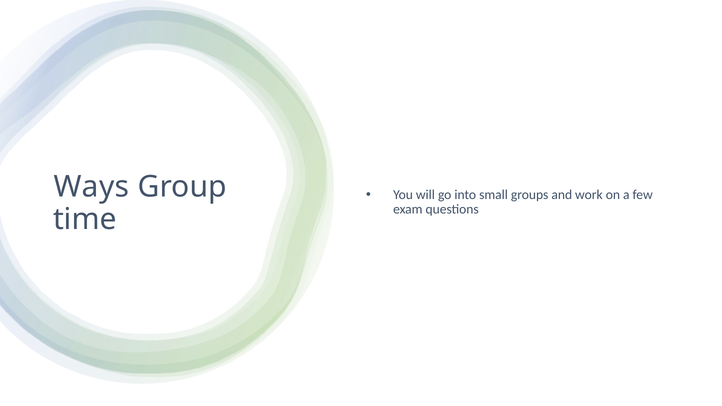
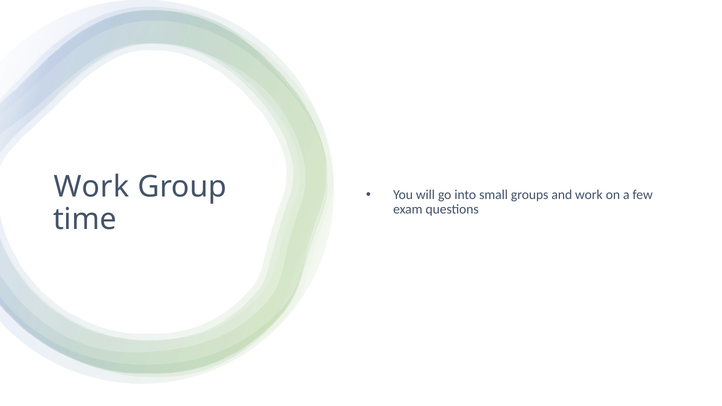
Ways: Ways -> Work (91, 187)
